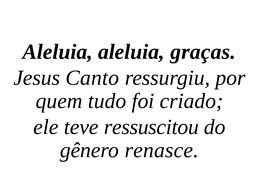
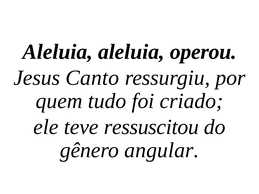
graças: graças -> operou (203, 52)
renasce: renasce -> angular (162, 150)
